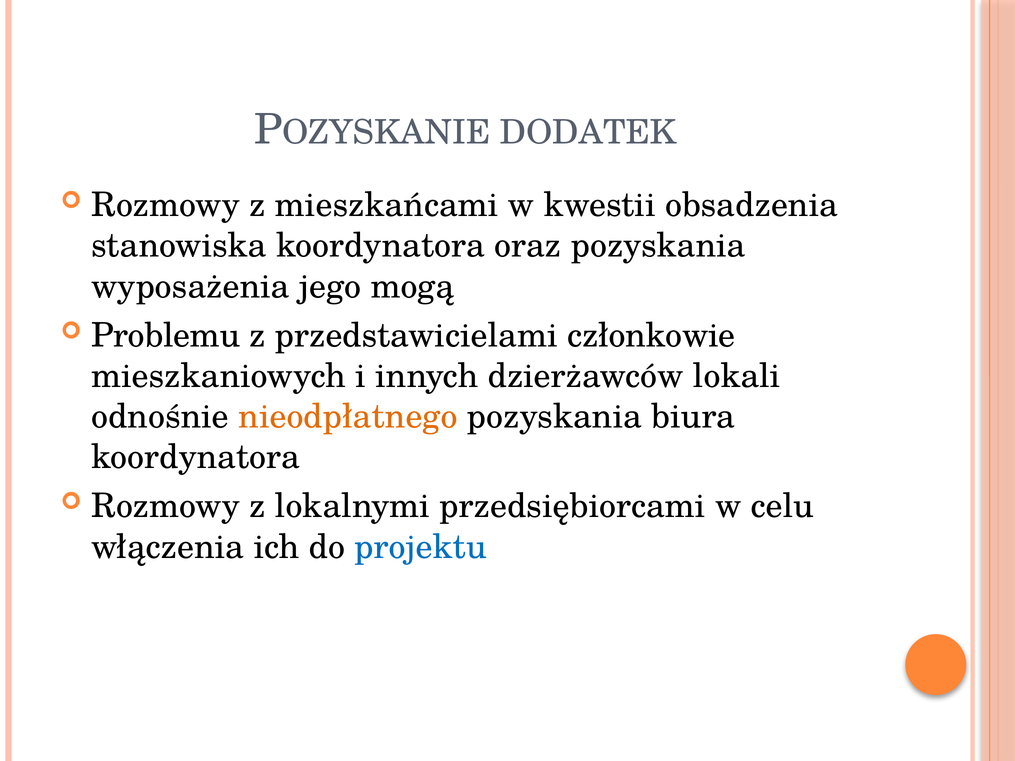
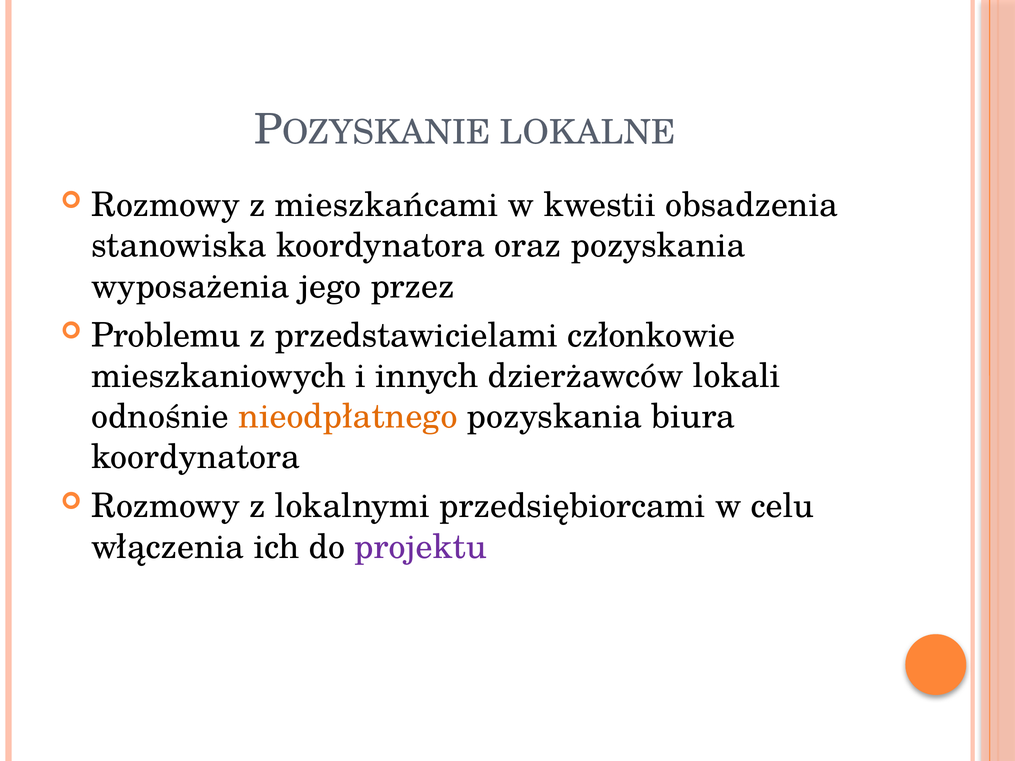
DODATEK: DODATEK -> LOKALNE (588, 133)
mogą: mogą -> przez (412, 286)
projektu colour: blue -> purple (421, 547)
